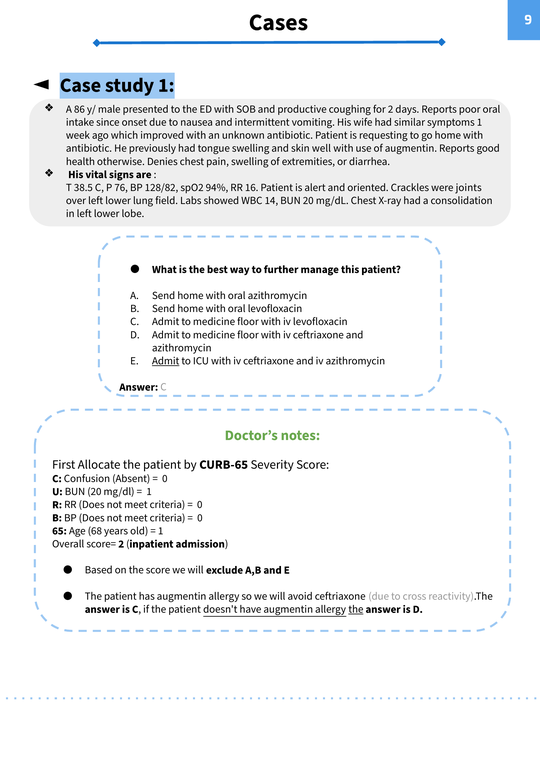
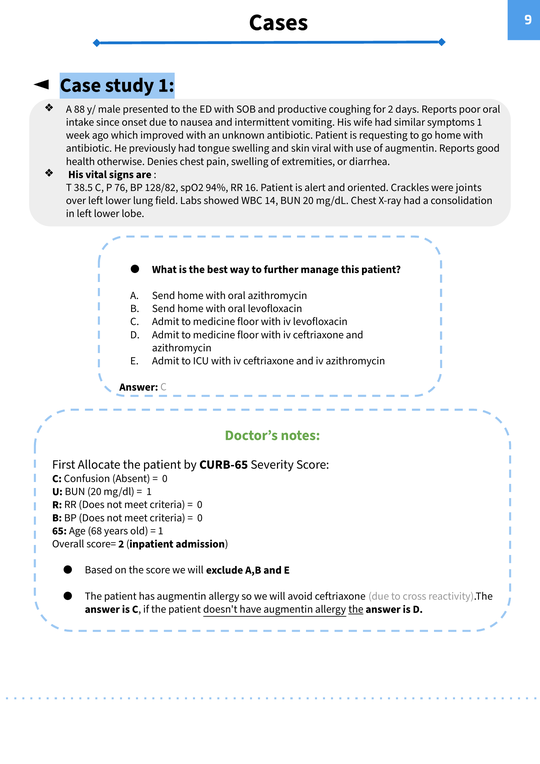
86: 86 -> 88 (79, 109)
well: well -> viral (322, 148)
Admit underline: present -> none (166, 361)
